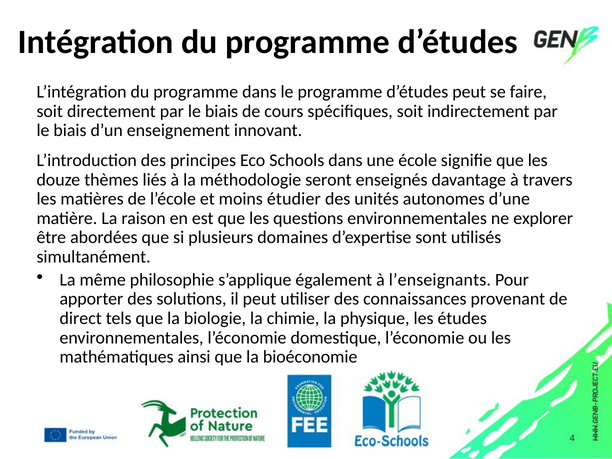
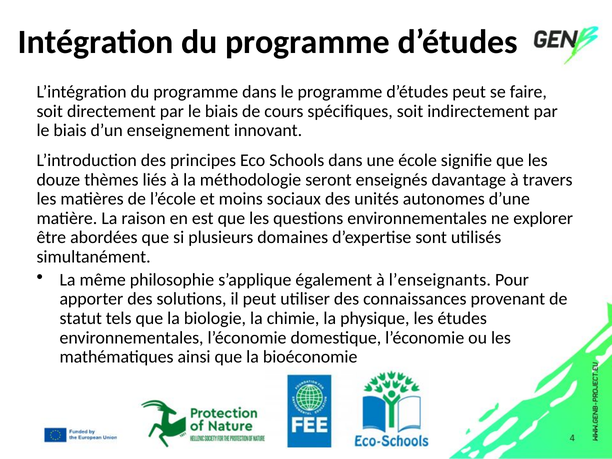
étudier: étudier -> sociaux (294, 199)
direct: direct -> statut (81, 318)
